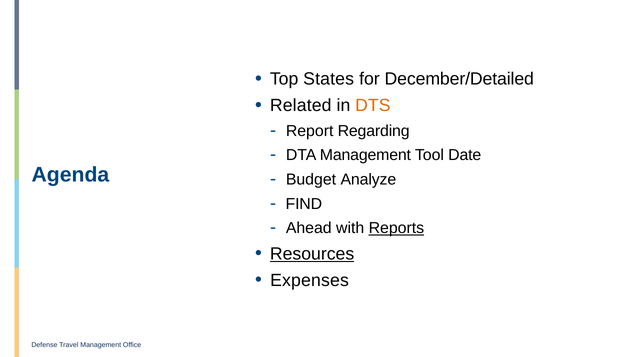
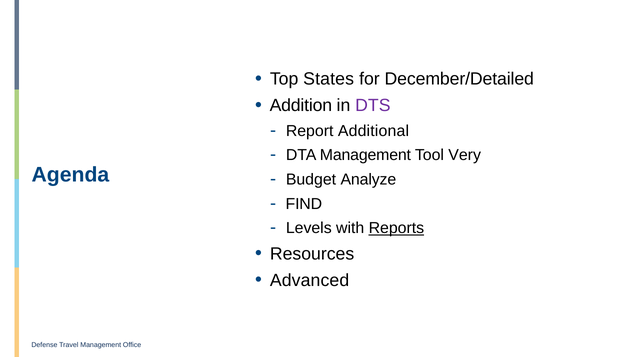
Related: Related -> Addition (301, 106)
DTS colour: orange -> purple (373, 106)
Regarding: Regarding -> Additional (373, 131)
Date: Date -> Very (465, 155)
Ahead: Ahead -> Levels (309, 228)
Resources underline: present -> none (312, 254)
Expenses: Expenses -> Advanced (310, 280)
